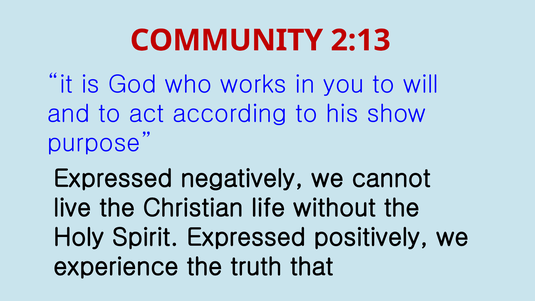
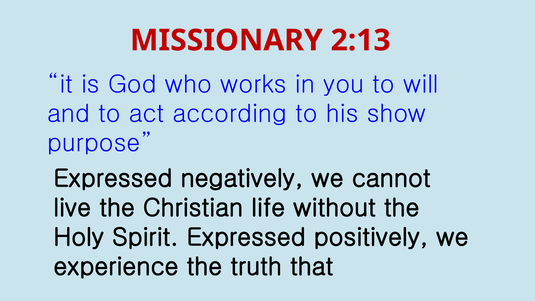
COMMUNITY: COMMUNITY -> MISSIONARY (226, 40)
